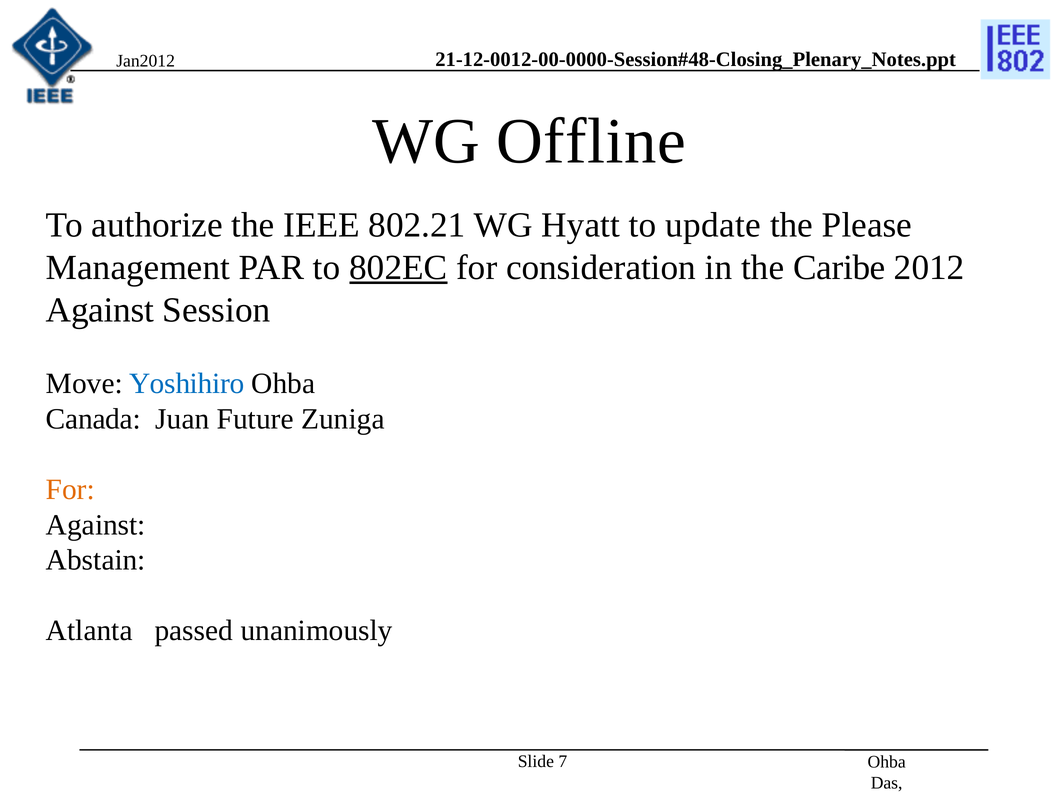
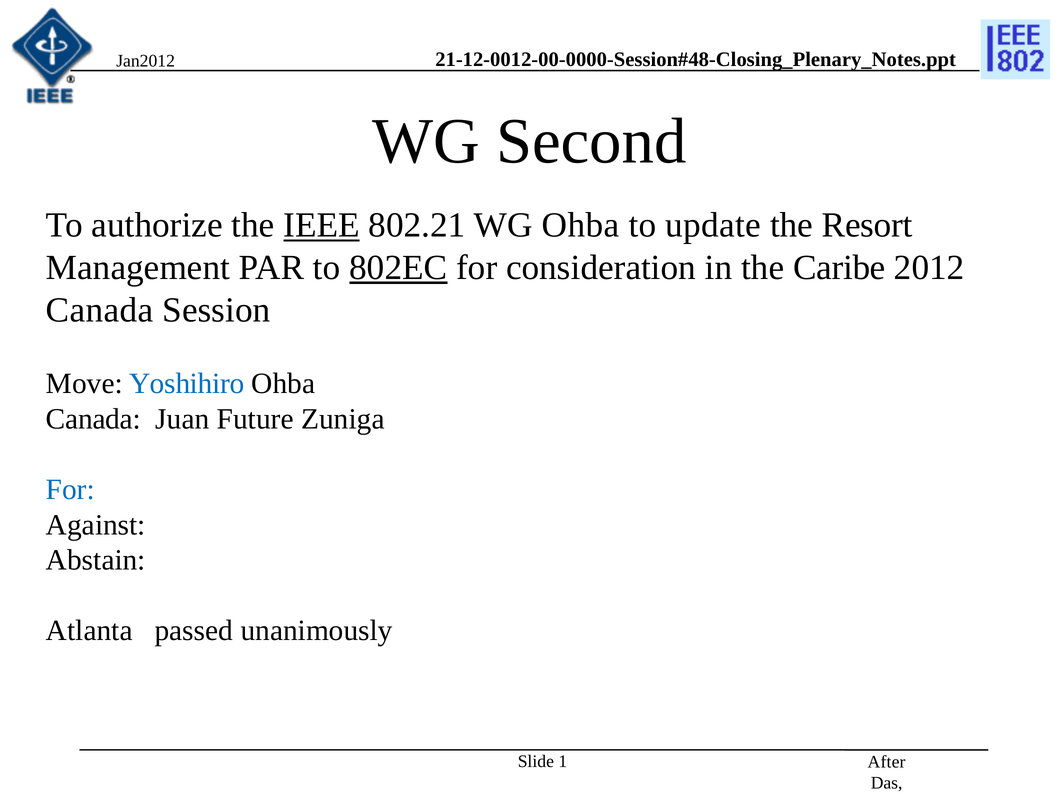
Offline: Offline -> Second (591, 141)
IEEE underline: none -> present (322, 225)
WG Hyatt: Hyatt -> Ohba (580, 225)
Please: Please -> Resort (867, 225)
Against: Against -> Canada (100, 310)
For colour: orange -> blue (70, 490)
7: 7 -> 1 (563, 762)
Ohba: Ohba -> After (887, 762)
